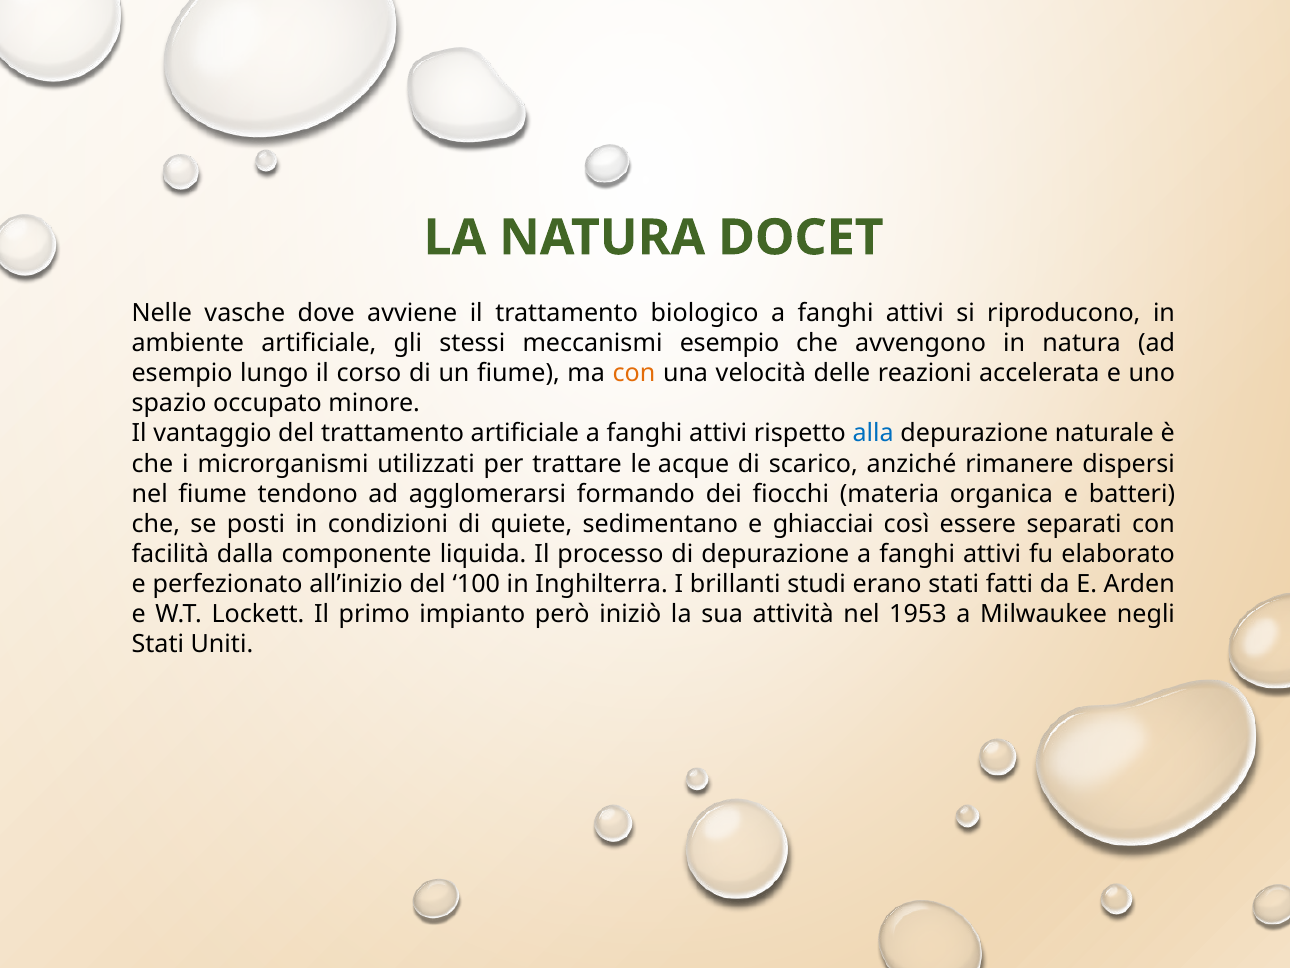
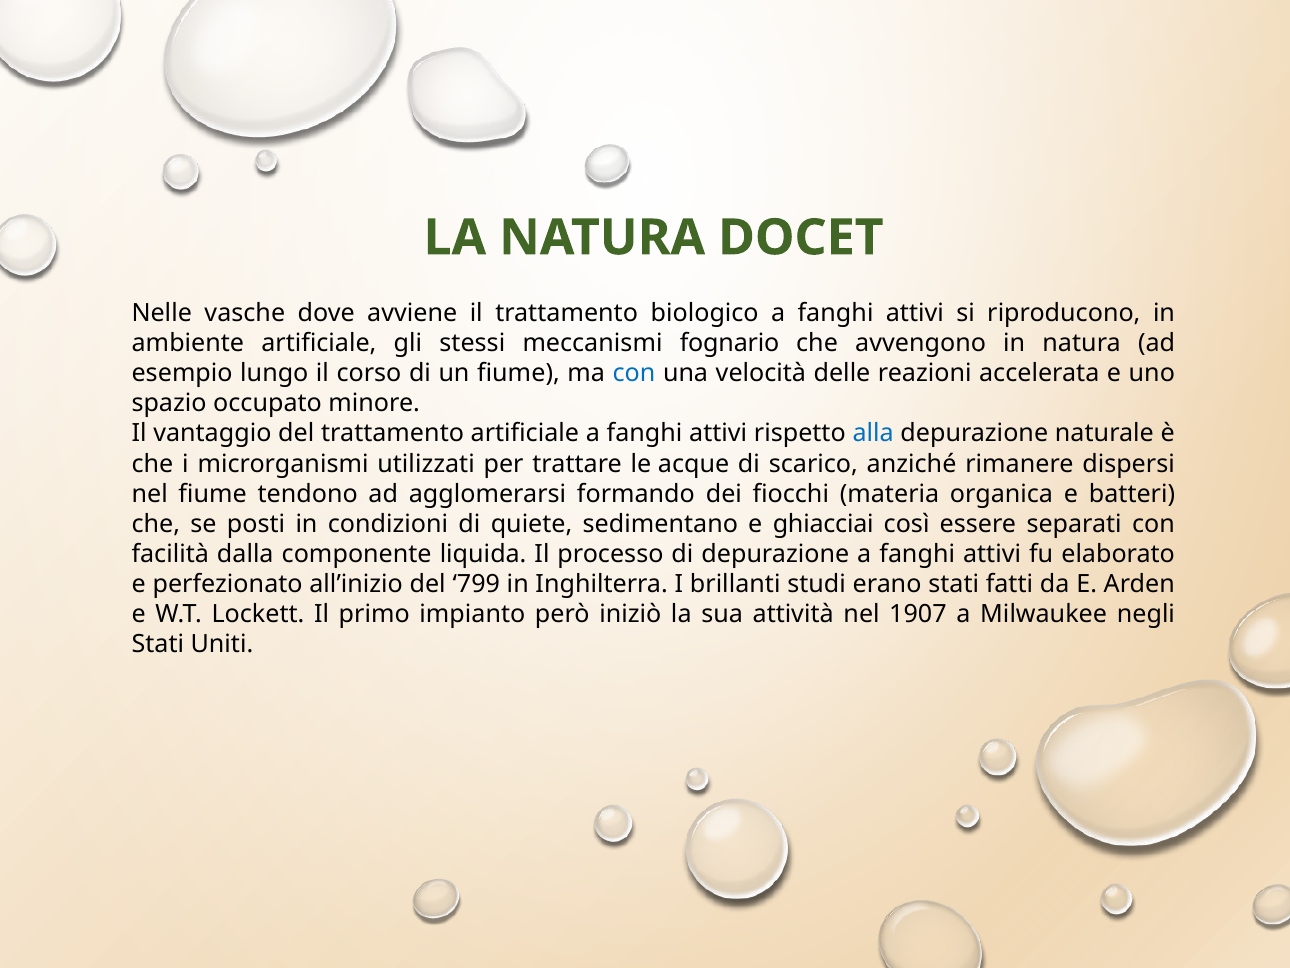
meccanismi esempio: esempio -> fognario (730, 343)
con colour: orange -> blue (634, 373)
100: 100 -> 799 (476, 584)
1953: 1953 -> 1907 (918, 614)
